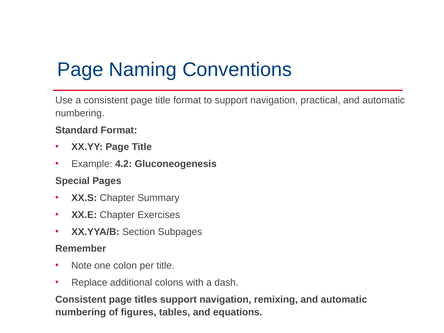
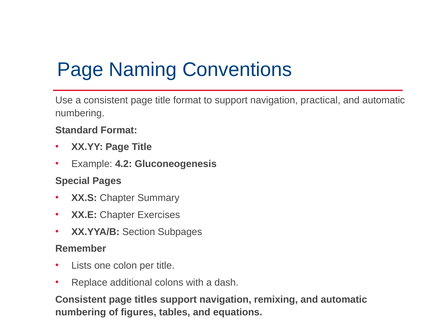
Note: Note -> Lists (81, 266)
